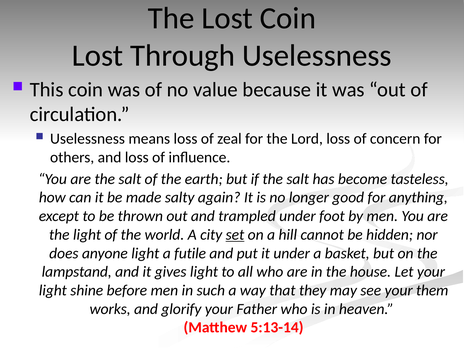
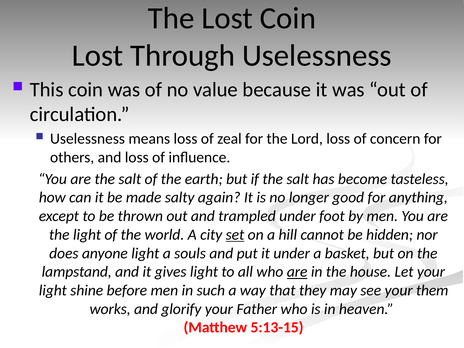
futile: futile -> souls (190, 253)
are underline: none -> present (297, 272)
5:13-14: 5:13-14 -> 5:13-15 (277, 327)
